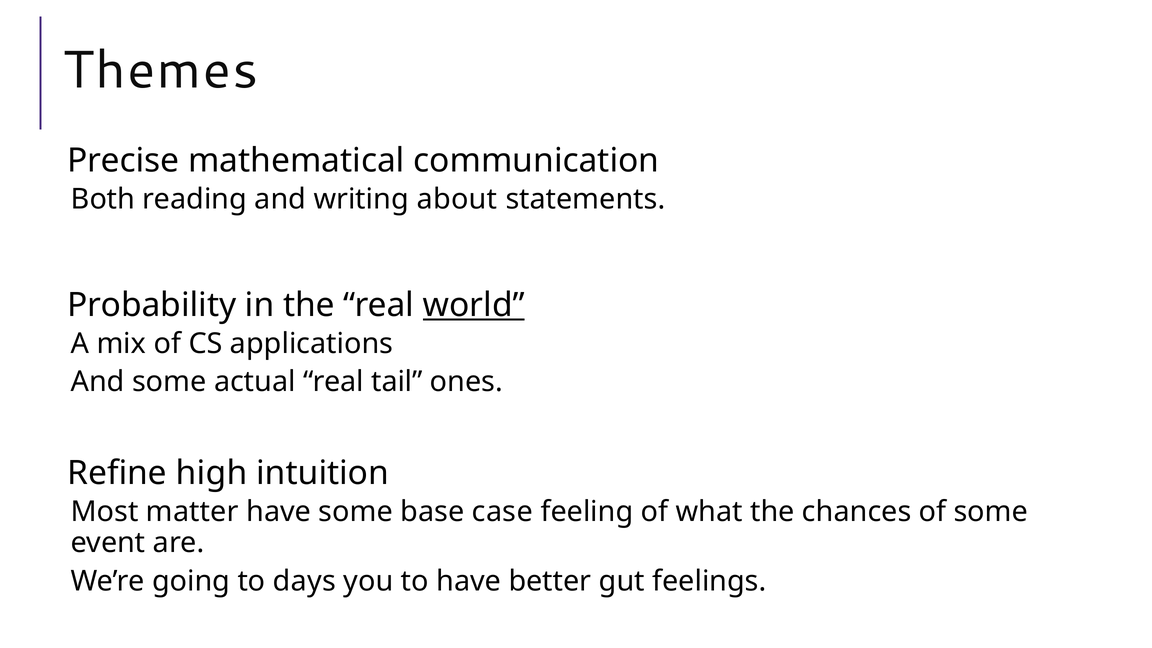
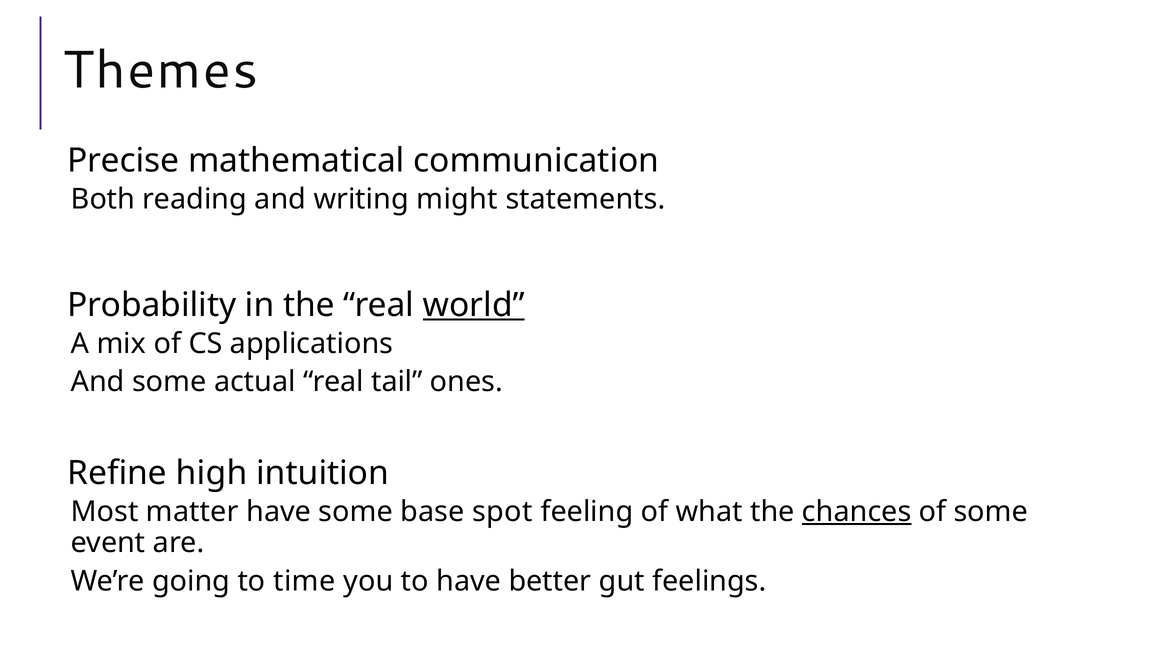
about: about -> might (457, 199)
case: case -> spot (502, 512)
chances underline: none -> present (857, 512)
days: days -> time (304, 581)
